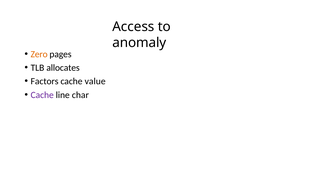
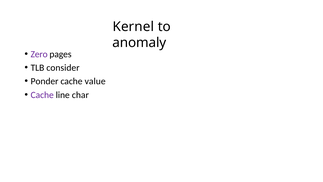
Access: Access -> Kernel (133, 27)
Zero colour: orange -> purple (39, 54)
allocates: allocates -> consider (63, 68)
Factors: Factors -> Ponder (45, 81)
